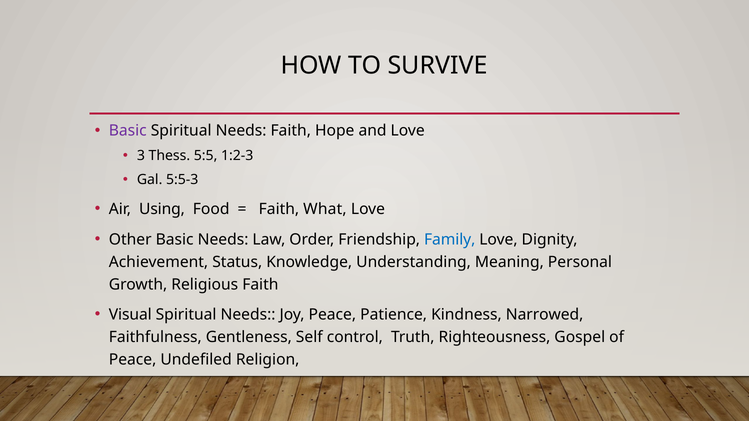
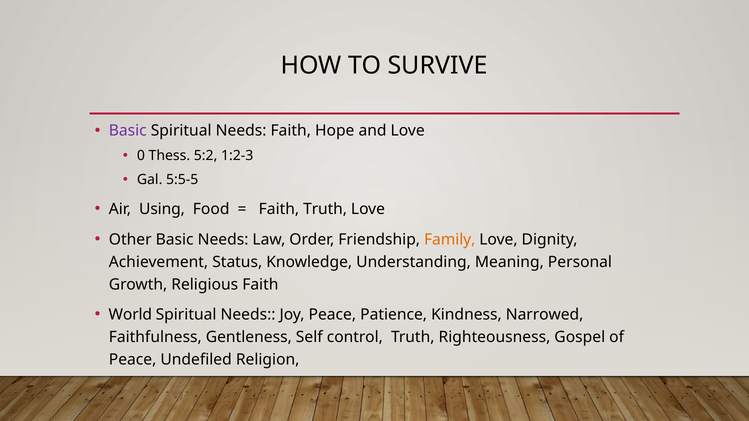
3: 3 -> 0 (141, 156)
5:5: 5:5 -> 5:2 (206, 156)
5:5-3: 5:5-3 -> 5:5-5 (182, 180)
Faith What: What -> Truth (325, 209)
Family colour: blue -> orange (450, 240)
Visual: Visual -> World (130, 315)
